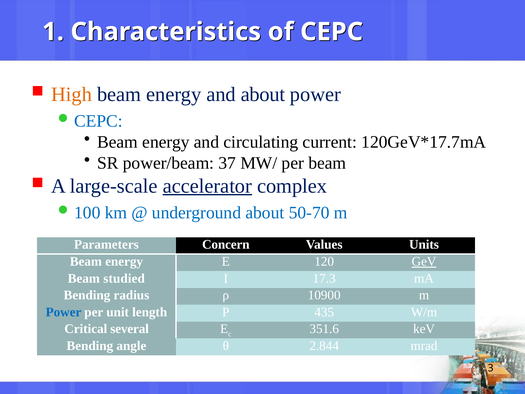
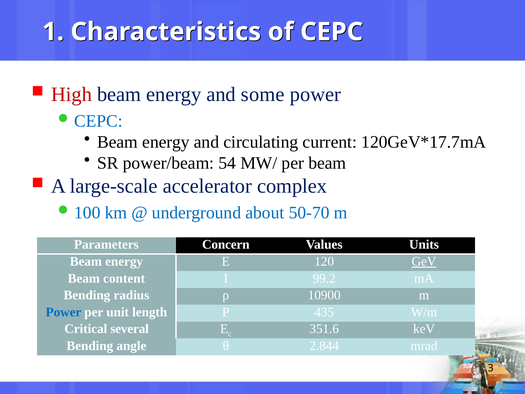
High colour: orange -> red (72, 94)
and about: about -> some (263, 94)
37: 37 -> 54 (227, 163)
accelerator underline: present -> none (207, 186)
studied: studied -> content (124, 278)
17.3: 17.3 -> 99.2 (324, 278)
